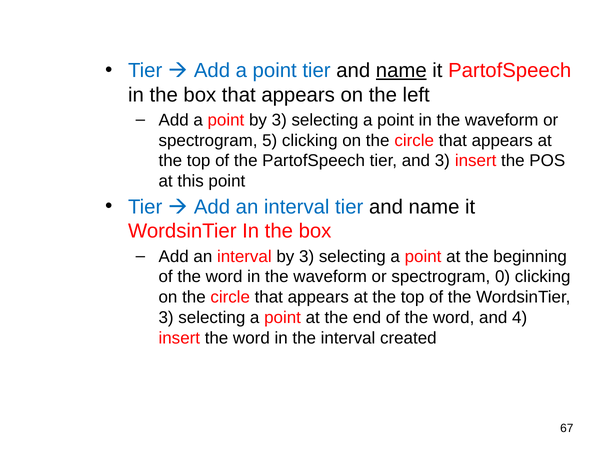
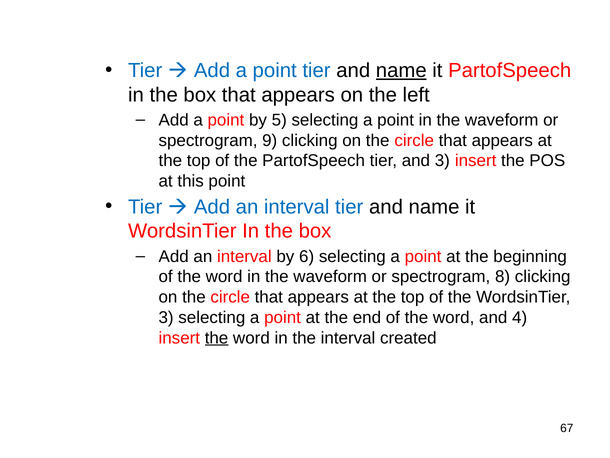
point by 3: 3 -> 5 (279, 120)
5: 5 -> 9 (270, 140)
interval by 3: 3 -> 6 (307, 256)
0: 0 -> 8 (503, 277)
the underline: none -> present (217, 338)
